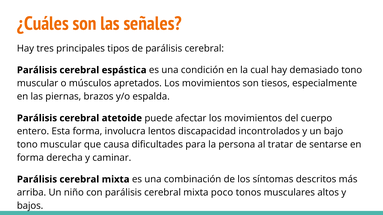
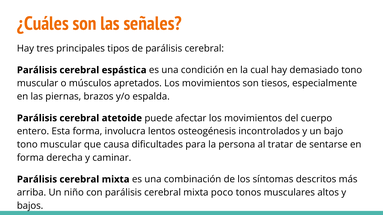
discapacidad: discapacidad -> osteogénesis (207, 132)
